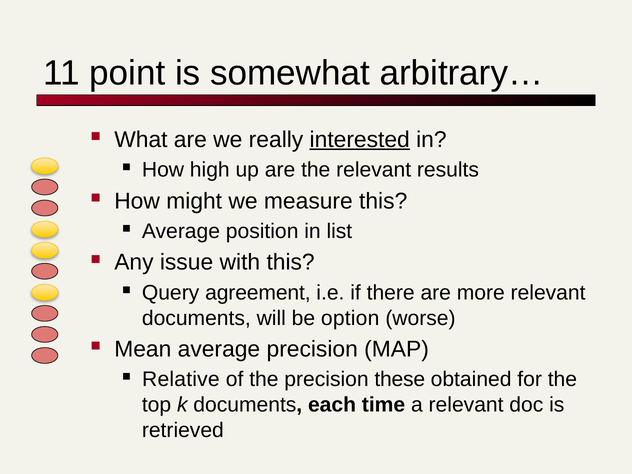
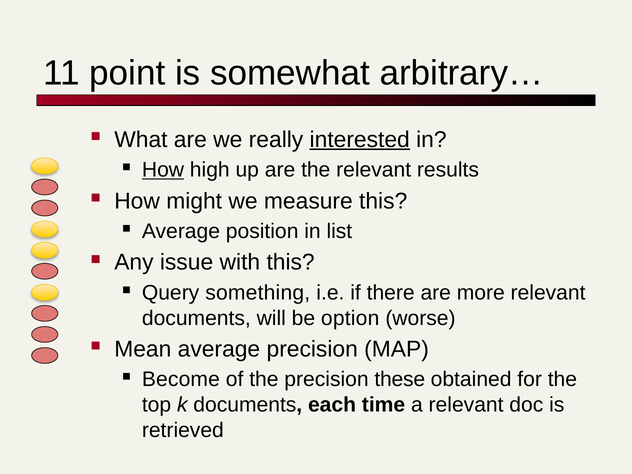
How underline: none -> present (163, 170)
agreement: agreement -> something (258, 293)
Relative: Relative -> Become (181, 379)
